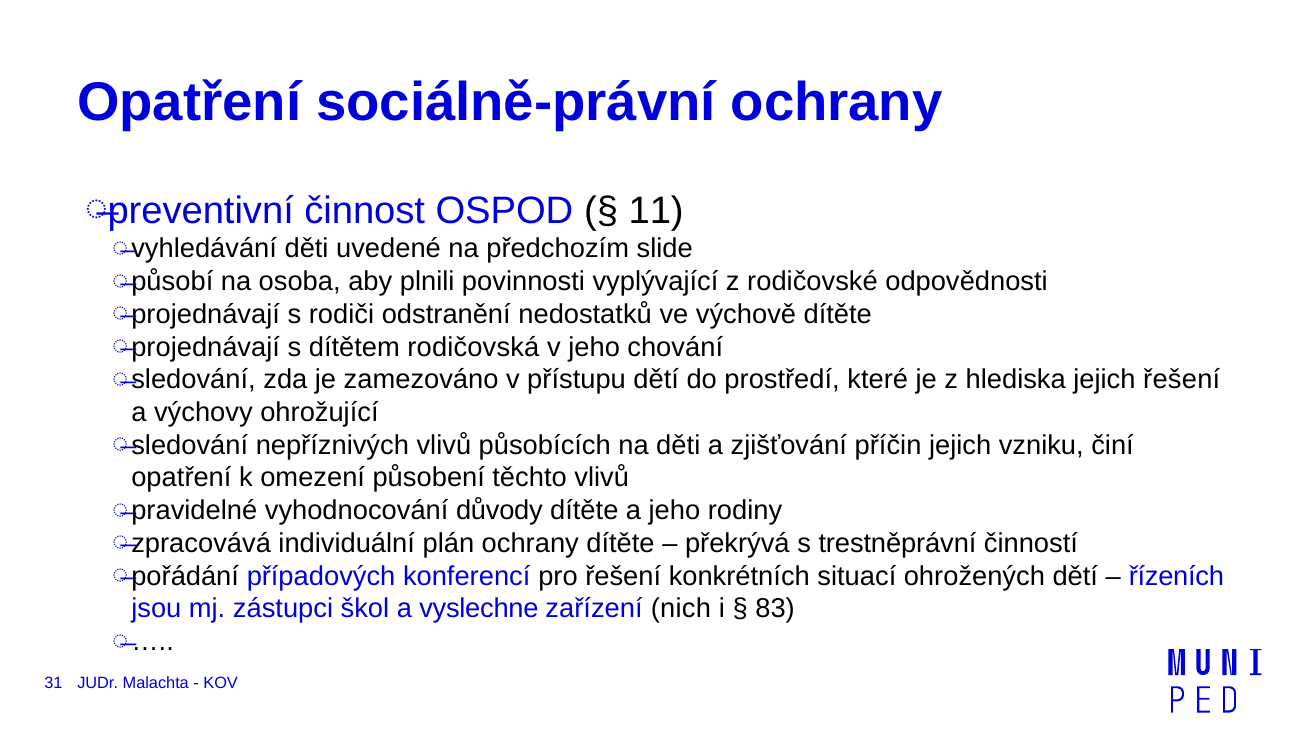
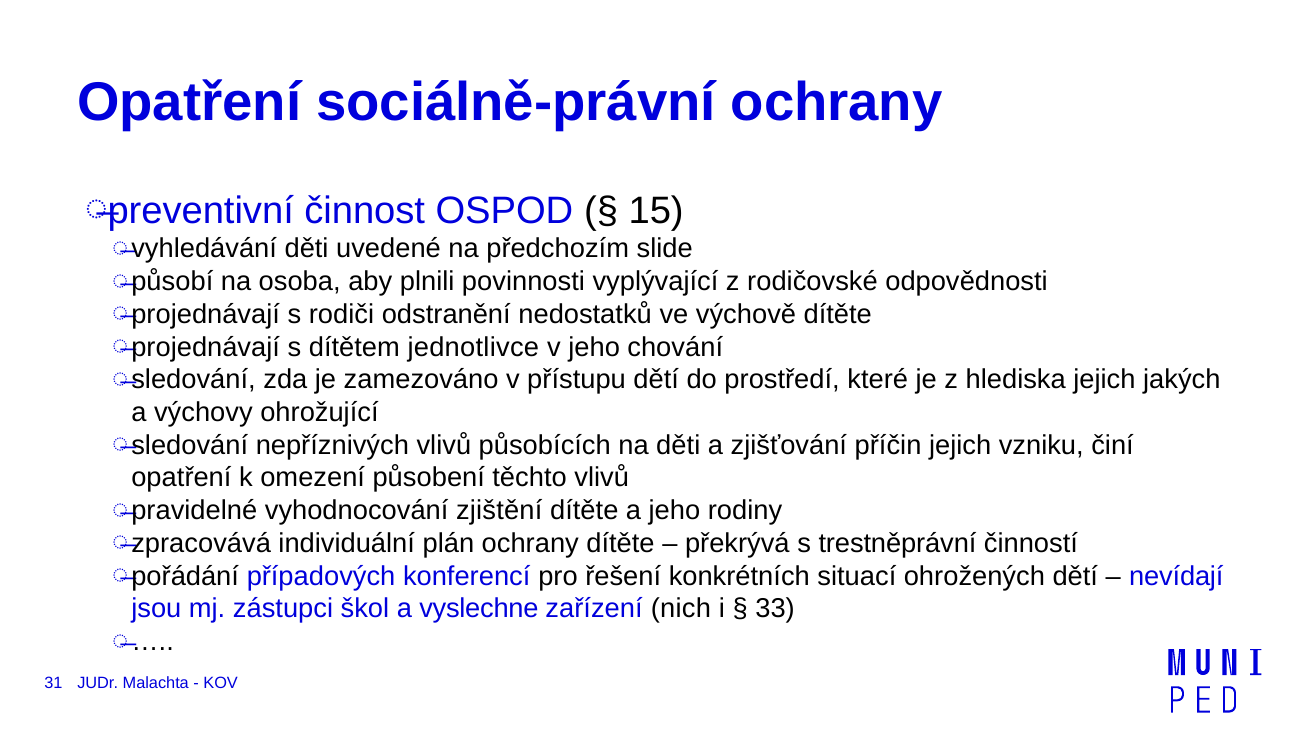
11: 11 -> 15 (656, 210)
rodičovská: rodičovská -> jednotlivce (473, 347)
jejich řešení: řešení -> jakých (1182, 380)
důvody: důvody -> zjištění (499, 511)
řízeních: řízeních -> nevídají (1176, 576)
83: 83 -> 33 (775, 609)
